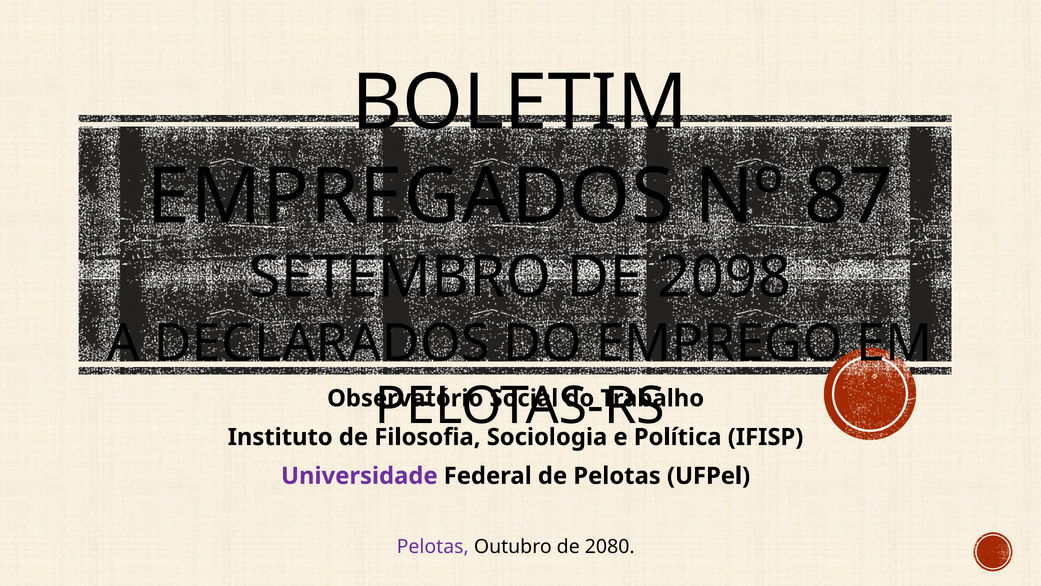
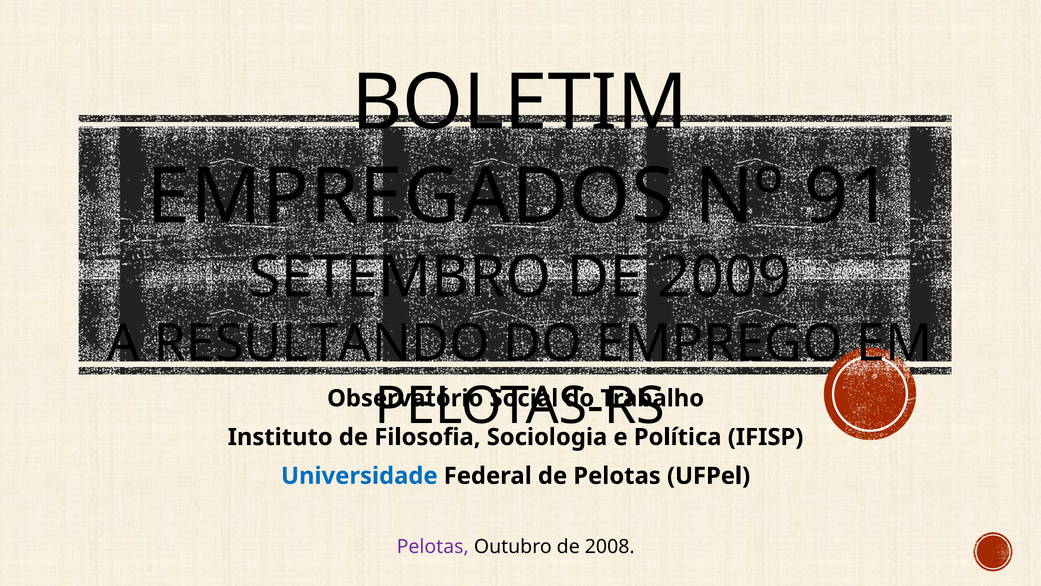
87: 87 -> 91 (848, 197)
2098: 2098 -> 2009 (724, 277)
DECLARADOS: DECLARADOS -> RESULTANDO (322, 343)
Universidade colour: purple -> blue (359, 476)
2080: 2080 -> 2008 (610, 546)
